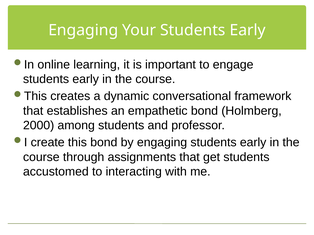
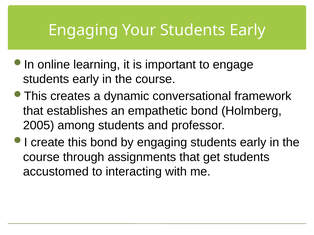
2000: 2000 -> 2005 (39, 126)
